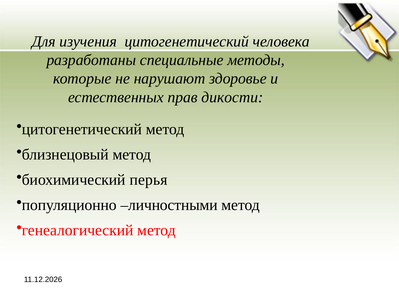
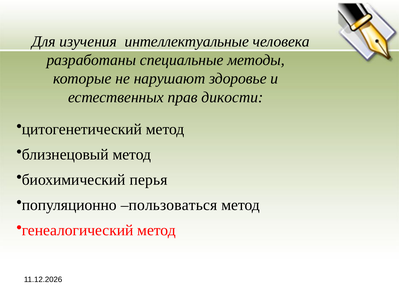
изучения цитогенетический: цитогенетический -> интеллектуальные (187, 41)
личностными: личностными -> пользоваться (169, 205)
